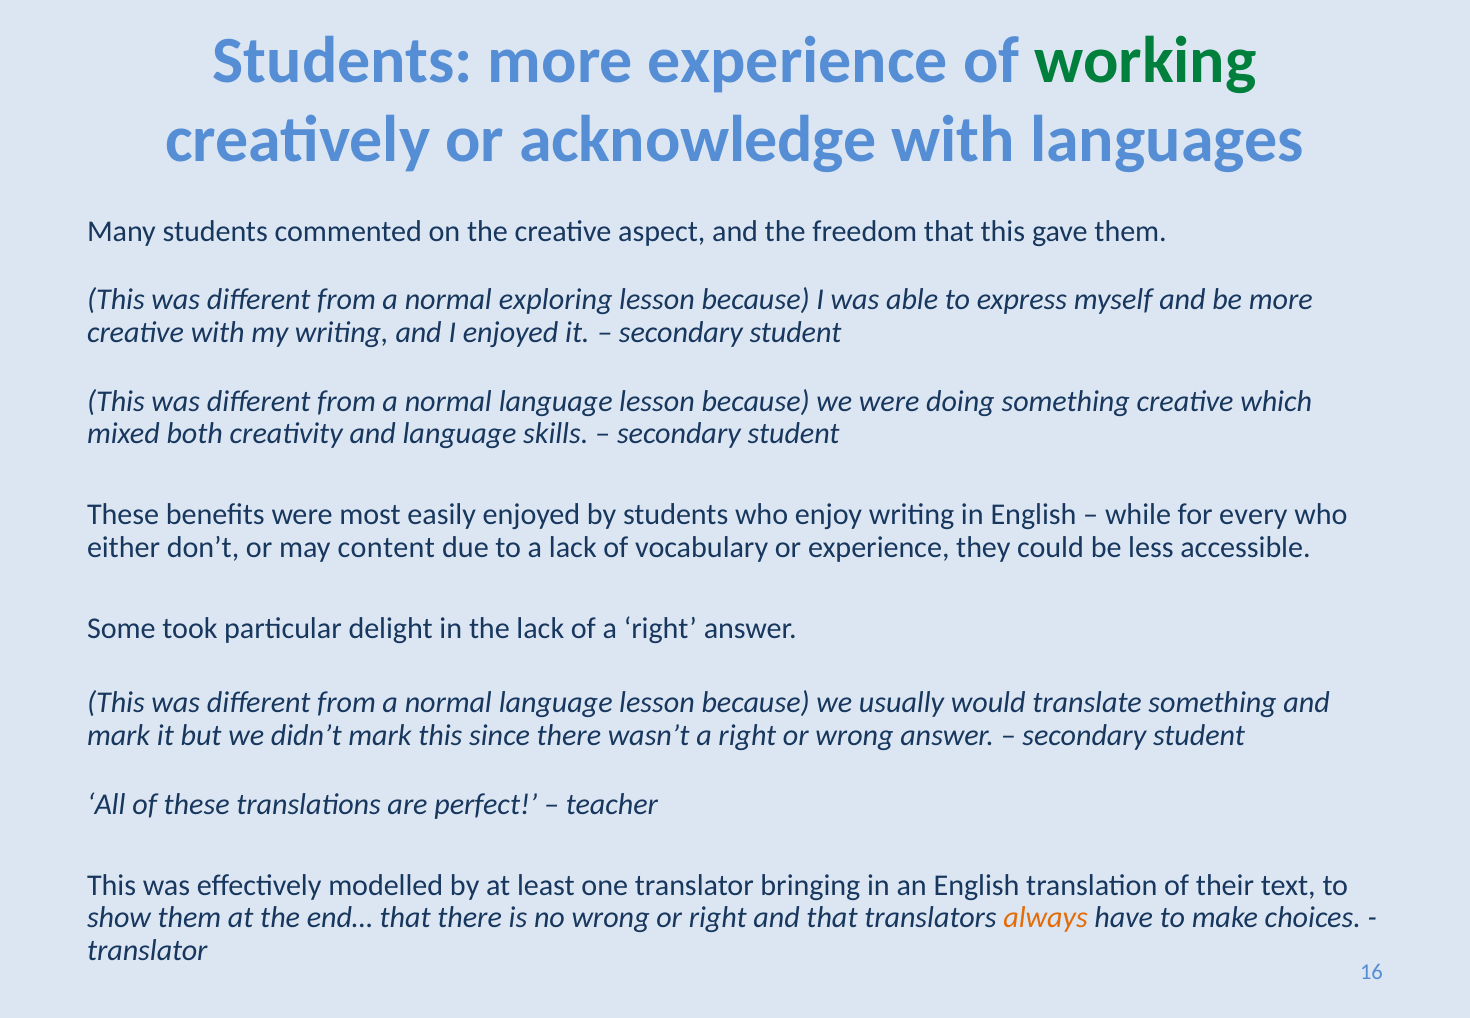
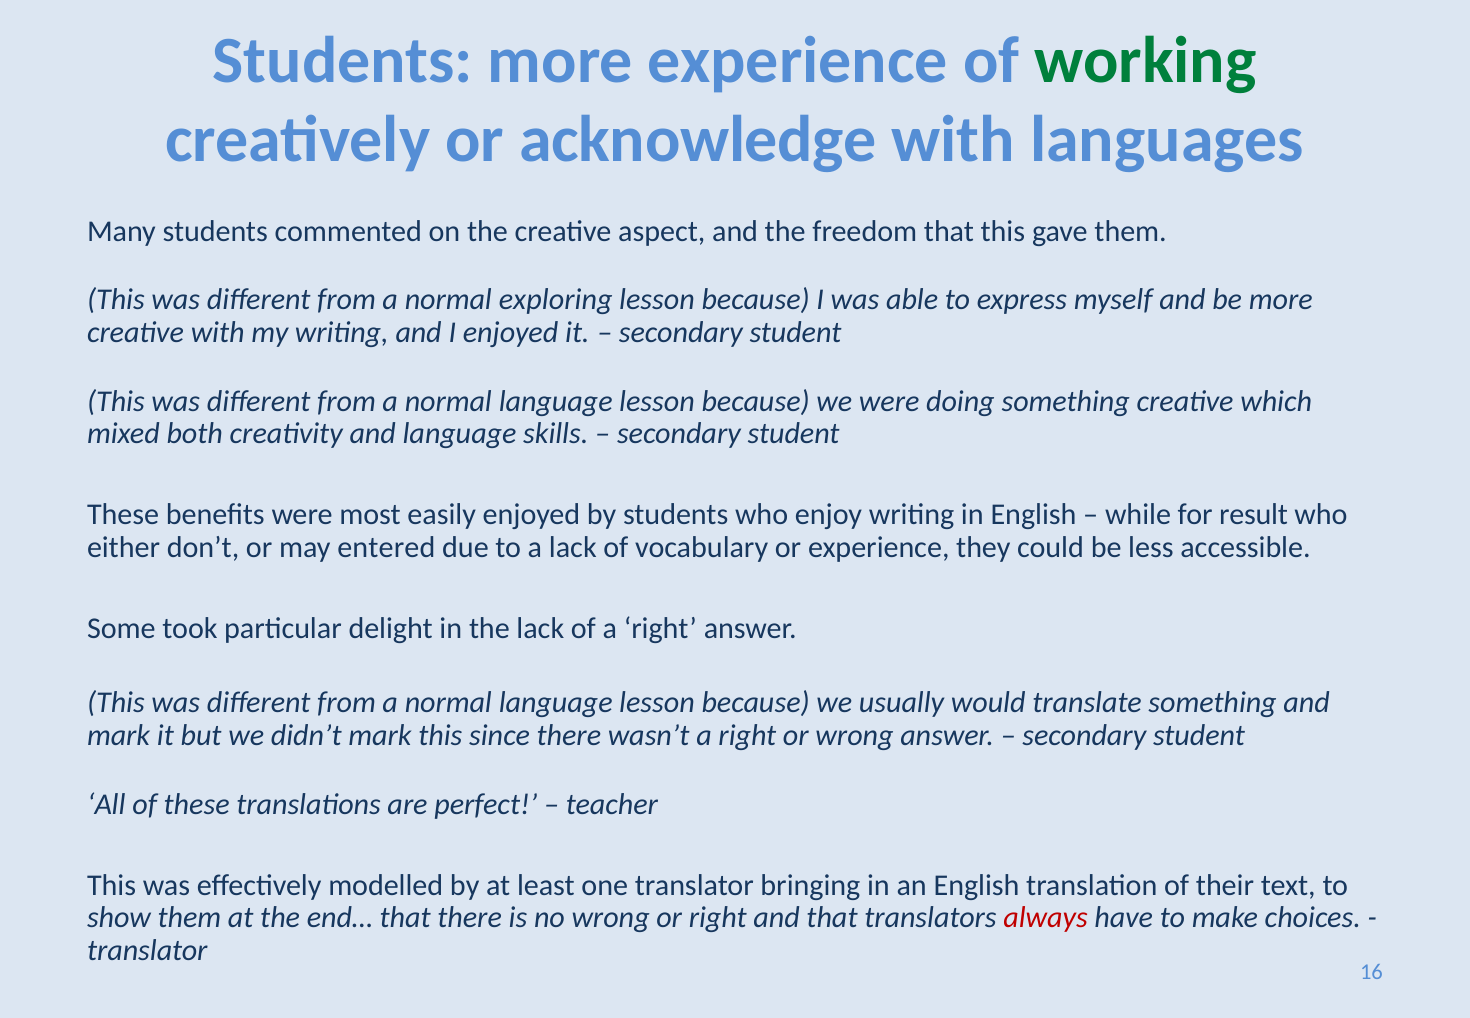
every: every -> result (1254, 514)
content: content -> entered (386, 547)
always colour: orange -> red (1046, 917)
